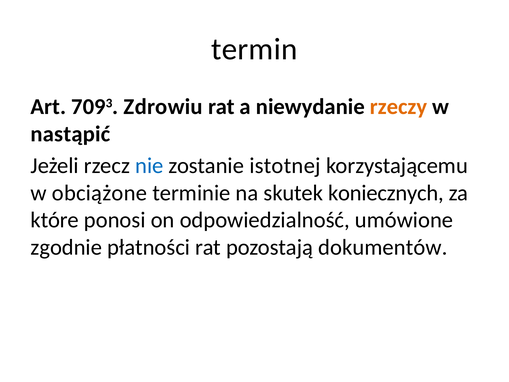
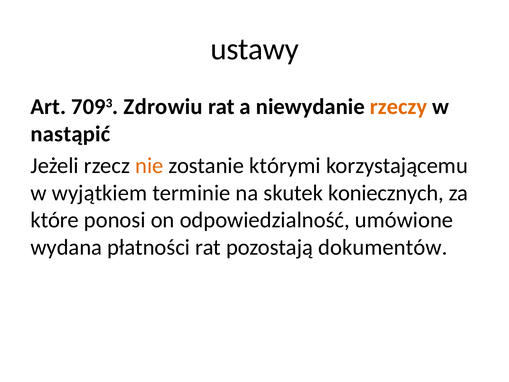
termin: termin -> ustawy (255, 49)
nie colour: blue -> orange (149, 166)
istotnej: istotnej -> którymi (285, 166)
obciążone: obciążone -> wyjątkiem (100, 193)
zgodnie: zgodnie -> wydana (66, 247)
